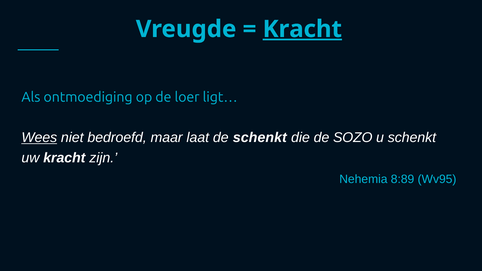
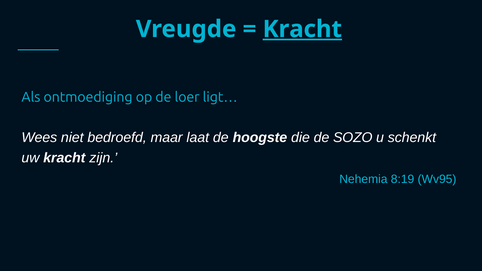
Wees underline: present -> none (39, 138)
de schenkt: schenkt -> hoogste (260, 138)
8:89: 8:89 -> 8:19 (403, 179)
